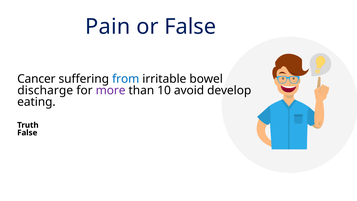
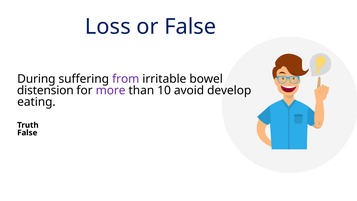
Pain: Pain -> Loss (108, 27)
Cancer: Cancer -> During (36, 79)
from colour: blue -> purple (126, 79)
discharge: discharge -> distension (45, 90)
